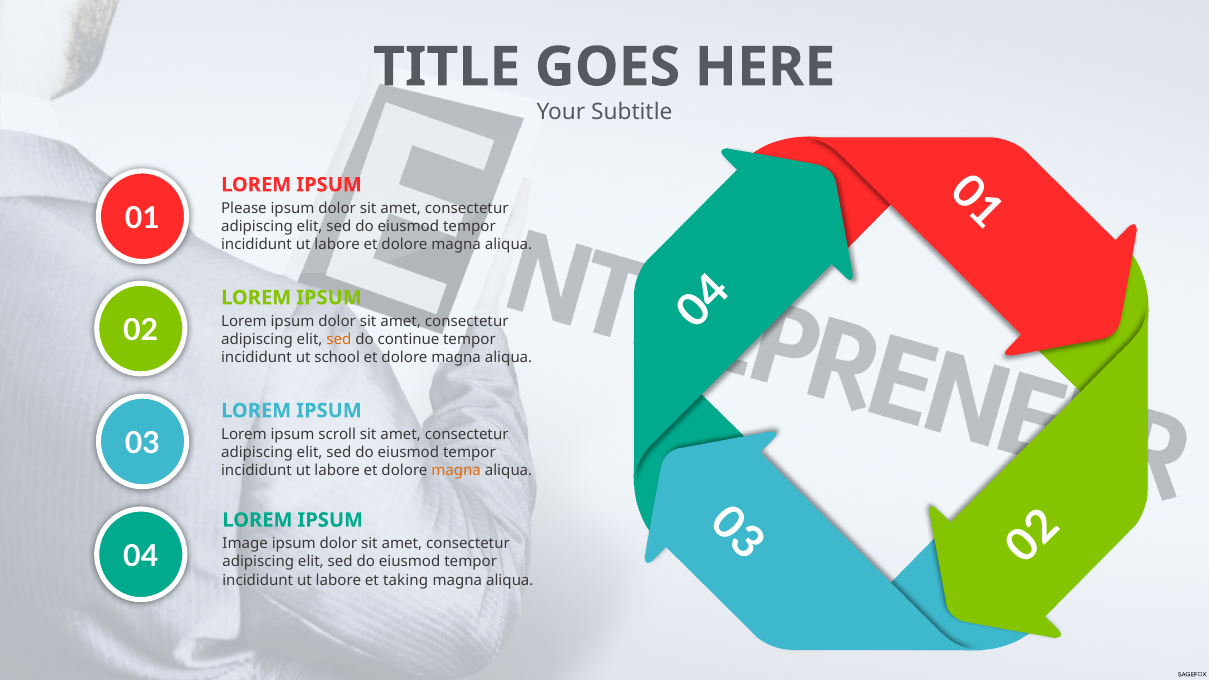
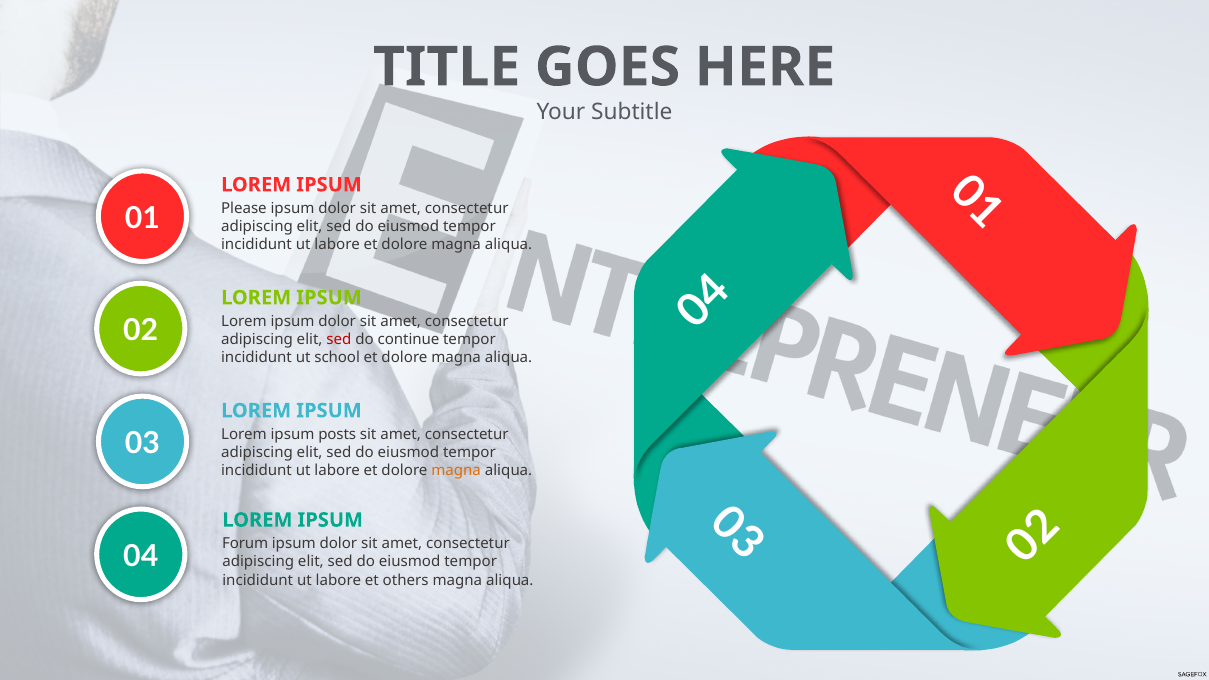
sed colour: orange -> red (339, 340)
scroll: scroll -> posts (337, 435)
Image: Image -> Forum (245, 544)
taking: taking -> others (406, 580)
